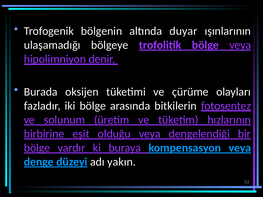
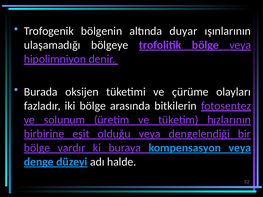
yakın: yakın -> halde (122, 162)
